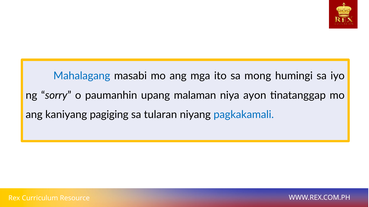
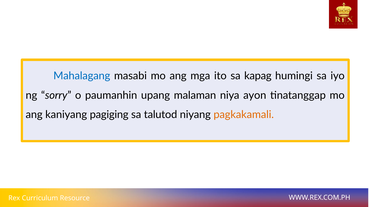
mong: mong -> kapag (258, 76)
tularan: tularan -> talutod (161, 115)
pagkakamali colour: blue -> orange (244, 115)
